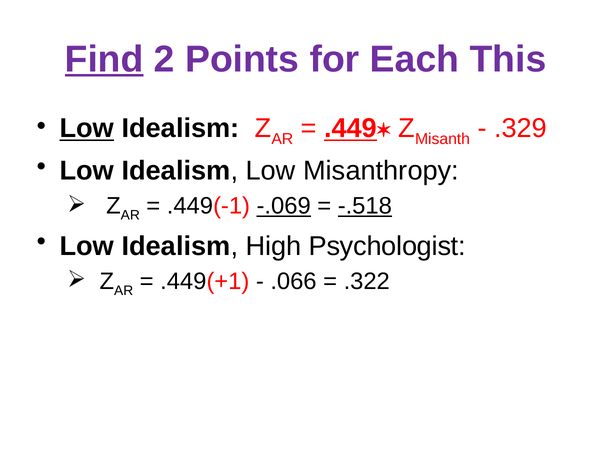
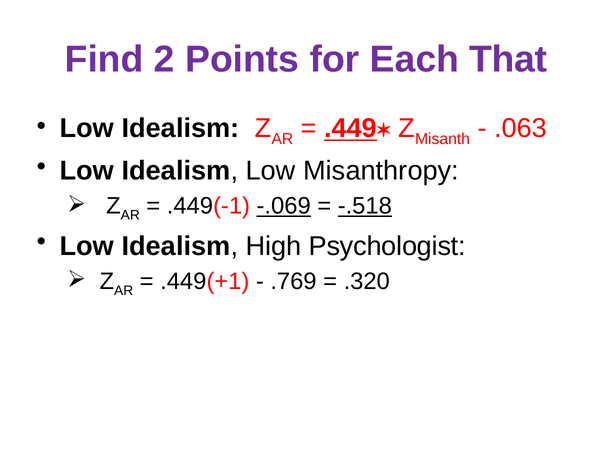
Find underline: present -> none (104, 59)
This: This -> That (508, 59)
Low underline: present -> none (87, 128)
.329: .329 -> .063 (521, 128)
.066: .066 -> .769 (294, 281)
.322: .322 -> .320 (367, 281)
